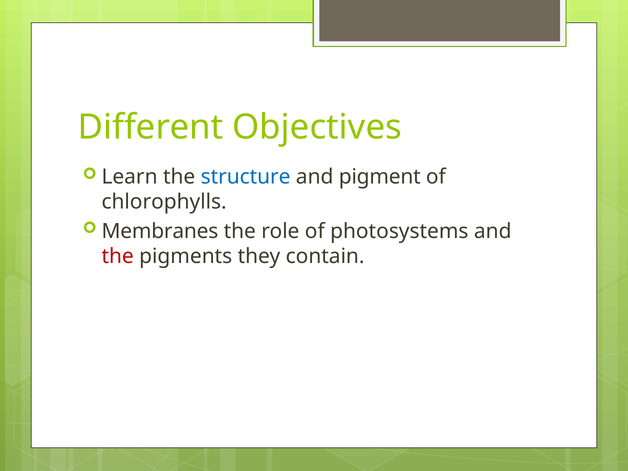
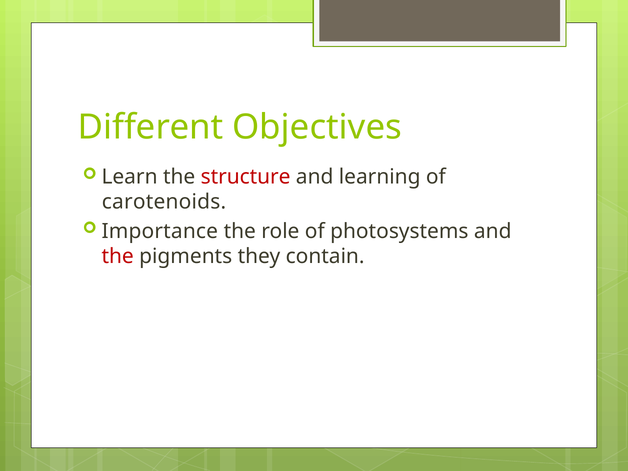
structure colour: blue -> red (246, 177)
pigment: pigment -> learning (380, 177)
chlorophylls: chlorophylls -> carotenoids (164, 202)
Membranes: Membranes -> Importance (160, 231)
